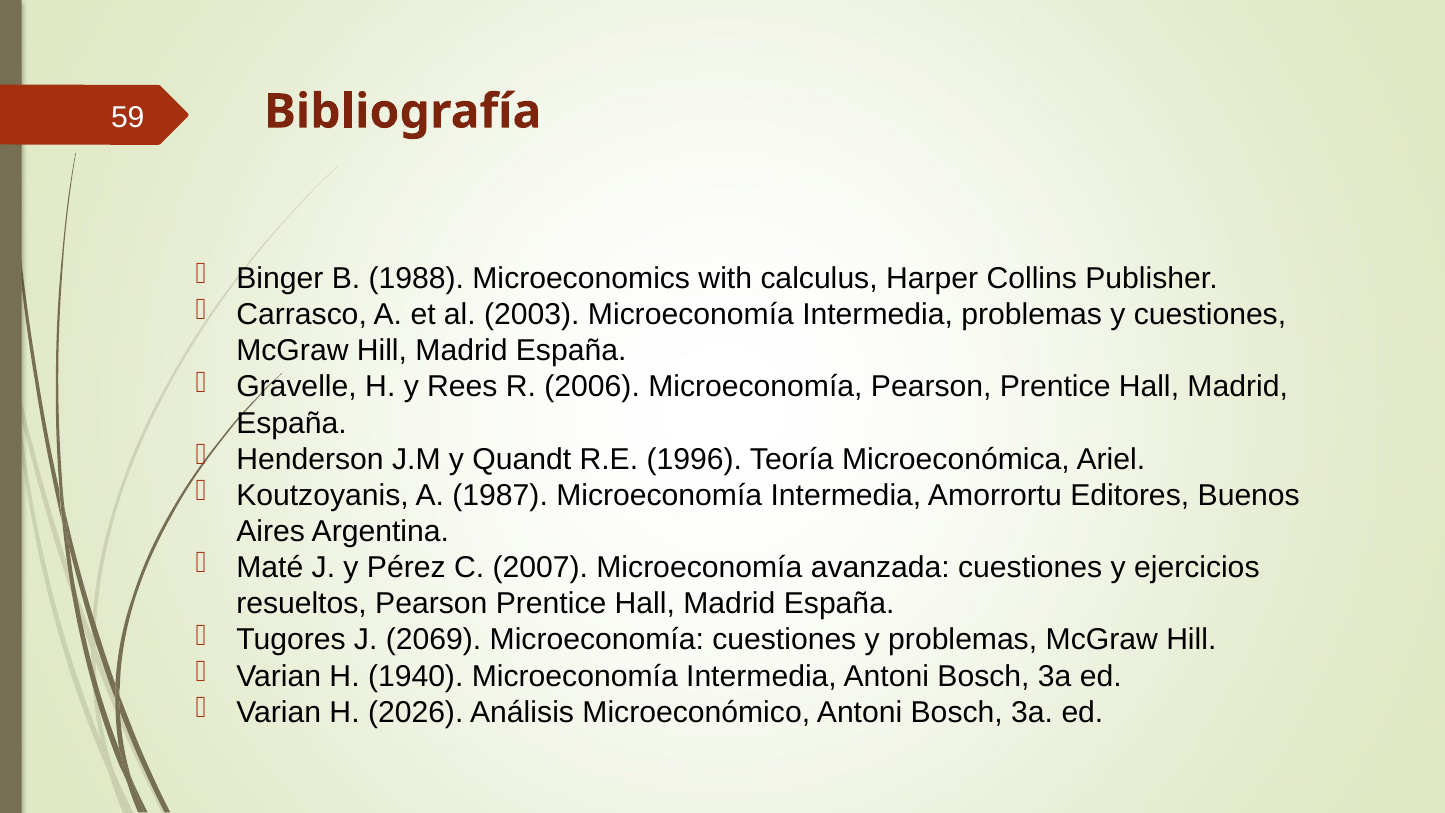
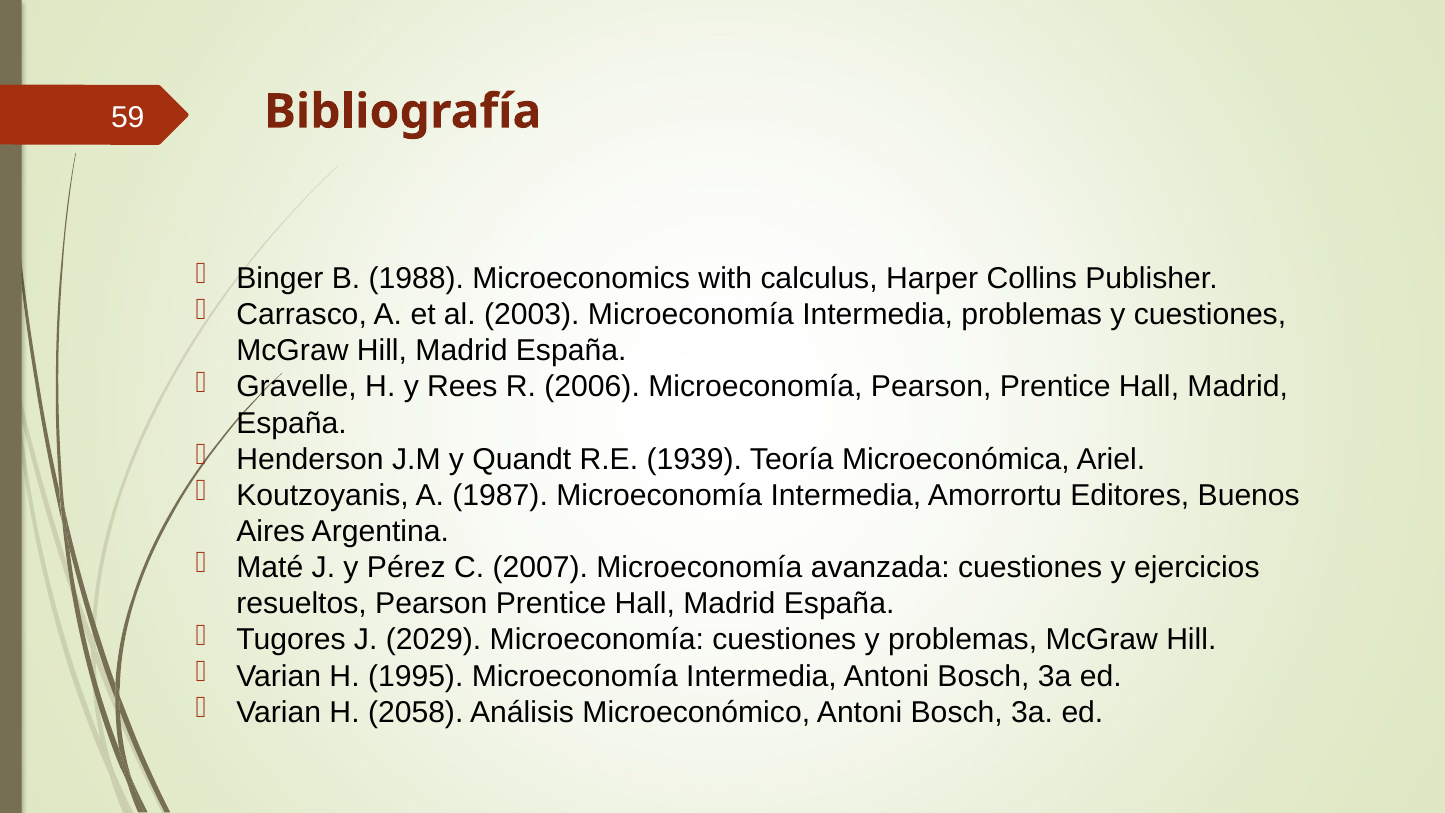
1996: 1996 -> 1939 (694, 459)
2069: 2069 -> 2029 (434, 640)
1940: 1940 -> 1995 (416, 676)
2026: 2026 -> 2058 (416, 712)
